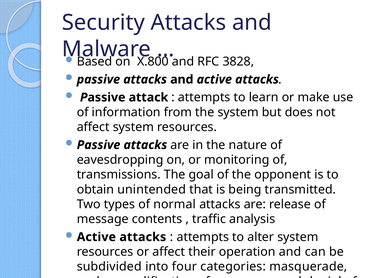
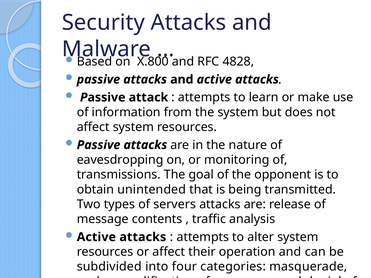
3828: 3828 -> 4828 (238, 62)
normal: normal -> servers (175, 204)
